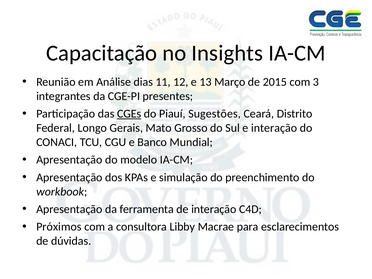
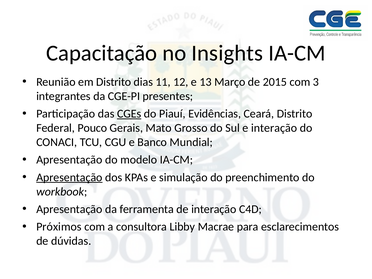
em Análise: Análise -> Distrito (114, 82)
Sugestões: Sugestões -> Evidências (215, 114)
Longo: Longo -> Pouco (92, 128)
Apresentação underline: none -> present (69, 177)
